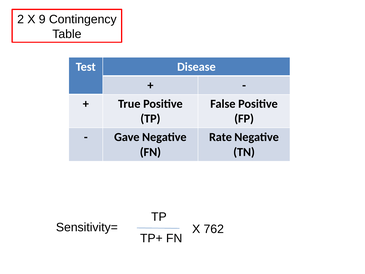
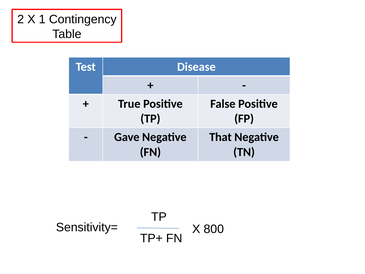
9: 9 -> 1 (42, 19)
Rate: Rate -> That (220, 137)
762: 762 -> 800 (214, 229)
